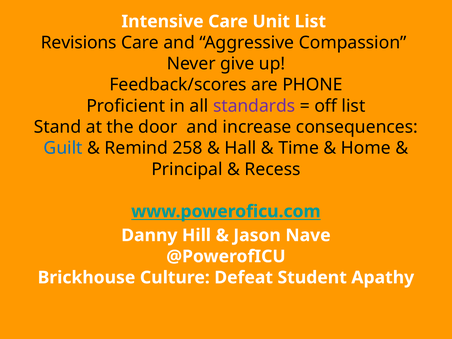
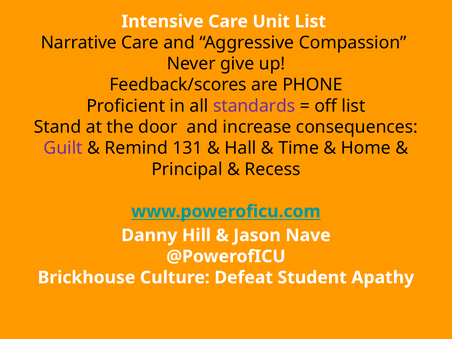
Revisions: Revisions -> Narrative (79, 43)
Guilt colour: blue -> purple (63, 148)
258: 258 -> 131 (188, 148)
